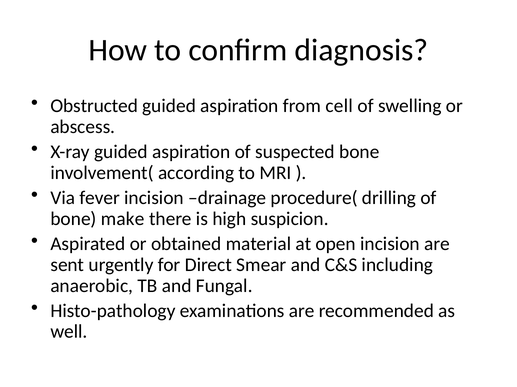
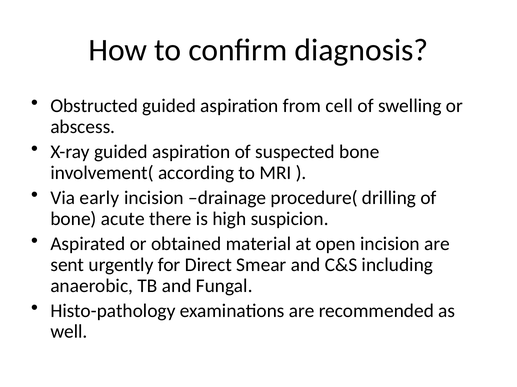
fever: fever -> early (99, 198)
make: make -> acute (123, 219)
